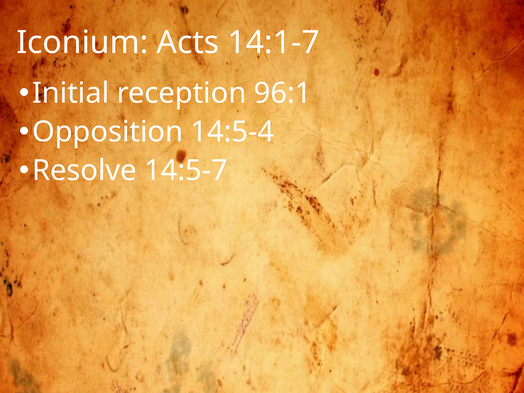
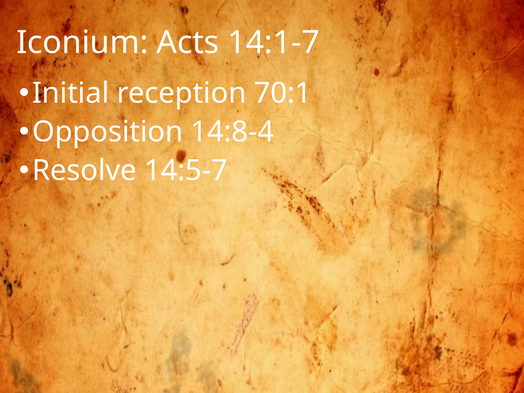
96:1: 96:1 -> 70:1 (283, 93)
14:5-4: 14:5-4 -> 14:8-4 (232, 132)
